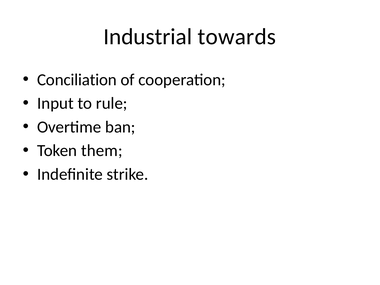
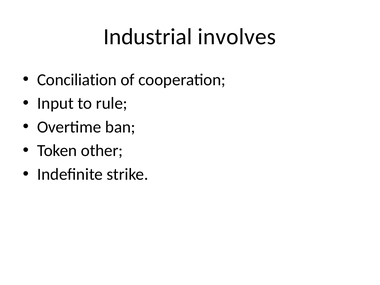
towards: towards -> involves (237, 37)
them: them -> other (102, 151)
